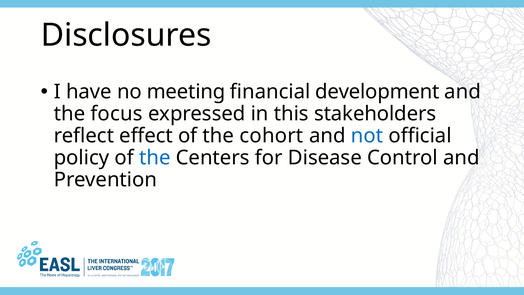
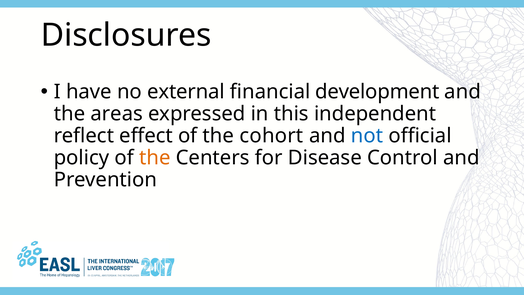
meeting: meeting -> external (186, 92)
focus: focus -> areas (117, 114)
stakeholders: stakeholders -> independent (375, 114)
the colour: blue -> orange (155, 158)
